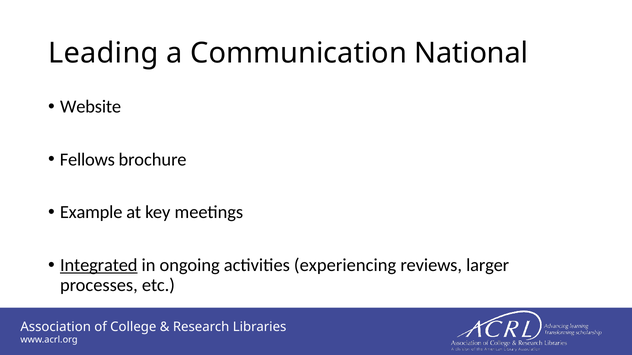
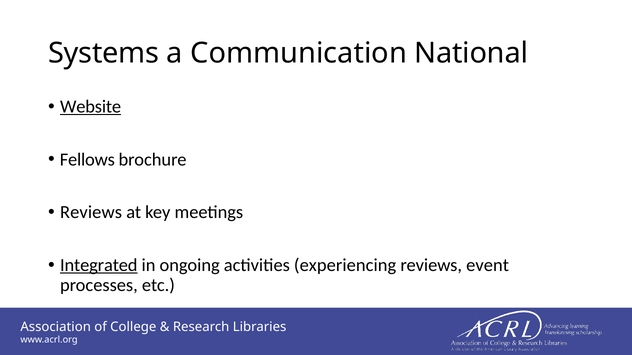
Leading: Leading -> Systems (104, 53)
Website underline: none -> present (91, 107)
Example: Example -> Reviews (91, 213)
larger: larger -> event (488, 266)
